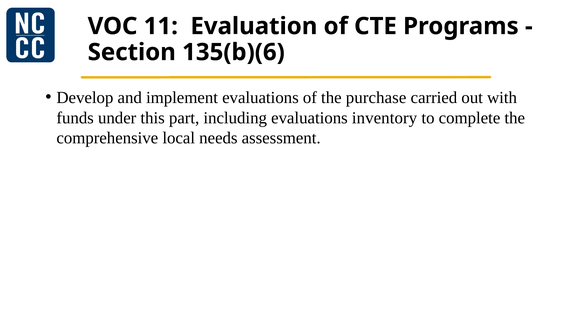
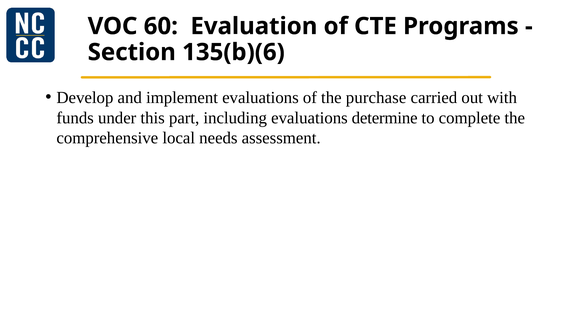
11: 11 -> 60 (161, 26)
inventory: inventory -> determine (385, 118)
